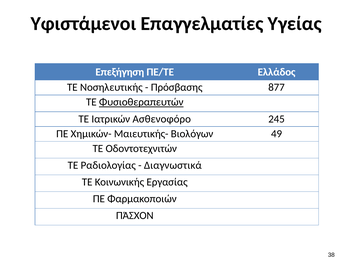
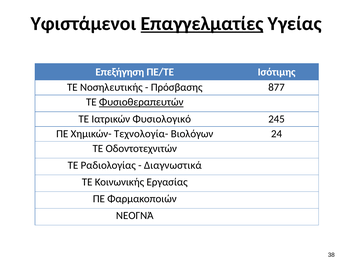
Επαγγελματίες underline: none -> present (202, 24)
Ελλάδος: Ελλάδος -> Ισότιμης (277, 72)
Ασθενοφόρο: Ασθενοφόρο -> Φυσιολογικό (162, 119)
Μαιευτικής-: Μαιευτικής- -> Τεχνολογία- (141, 134)
49: 49 -> 24 (277, 134)
ΠΆΣΧΟΝ: ΠΆΣΧΟΝ -> ΝΕΟΓΝΆ (135, 216)
